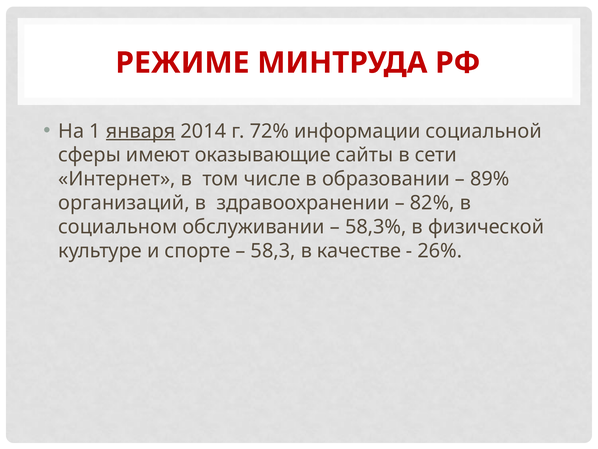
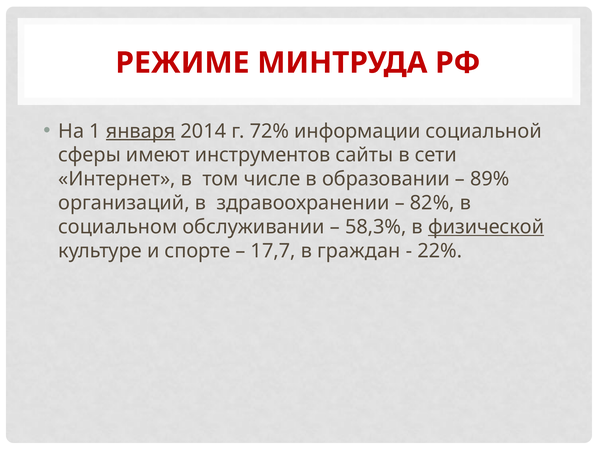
оказывающие: оказывающие -> инструментов (263, 155)
физической underline: none -> present (486, 227)
58,3: 58,3 -> 17,7 (273, 251)
качестве: качестве -> граждан (359, 251)
26%: 26% -> 22% (440, 251)
